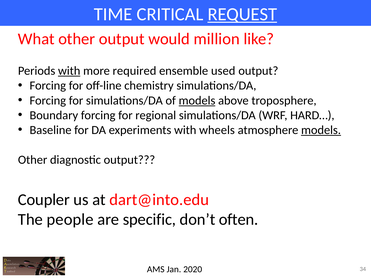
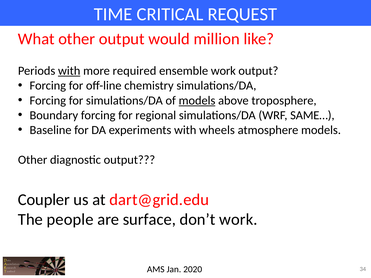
REQUEST underline: present -> none (242, 14)
ensemble used: used -> work (223, 71)
HARD…: HARD… -> SAME… (312, 115)
models underline: present -> none (321, 130)
dart@into.edu: dart@into.edu -> dart@grid.edu (159, 200)
specific: specific -> surface (149, 220)
don’t often: often -> work (238, 220)
